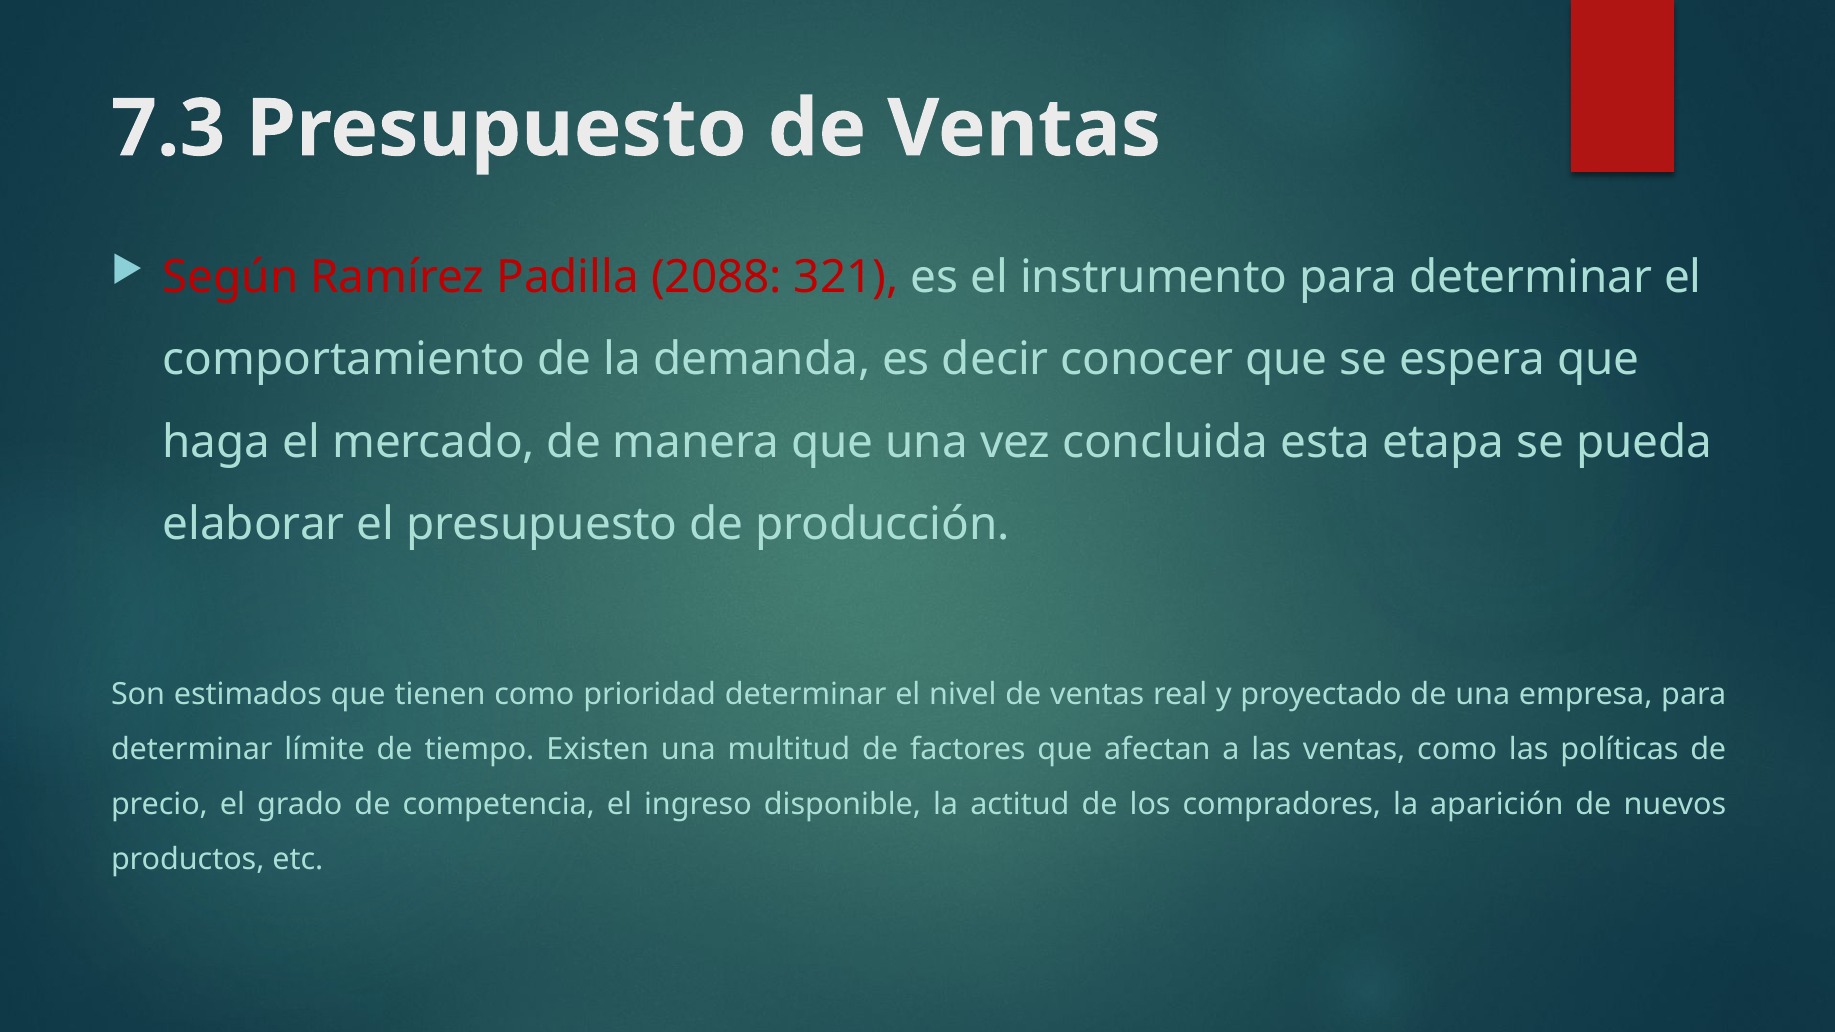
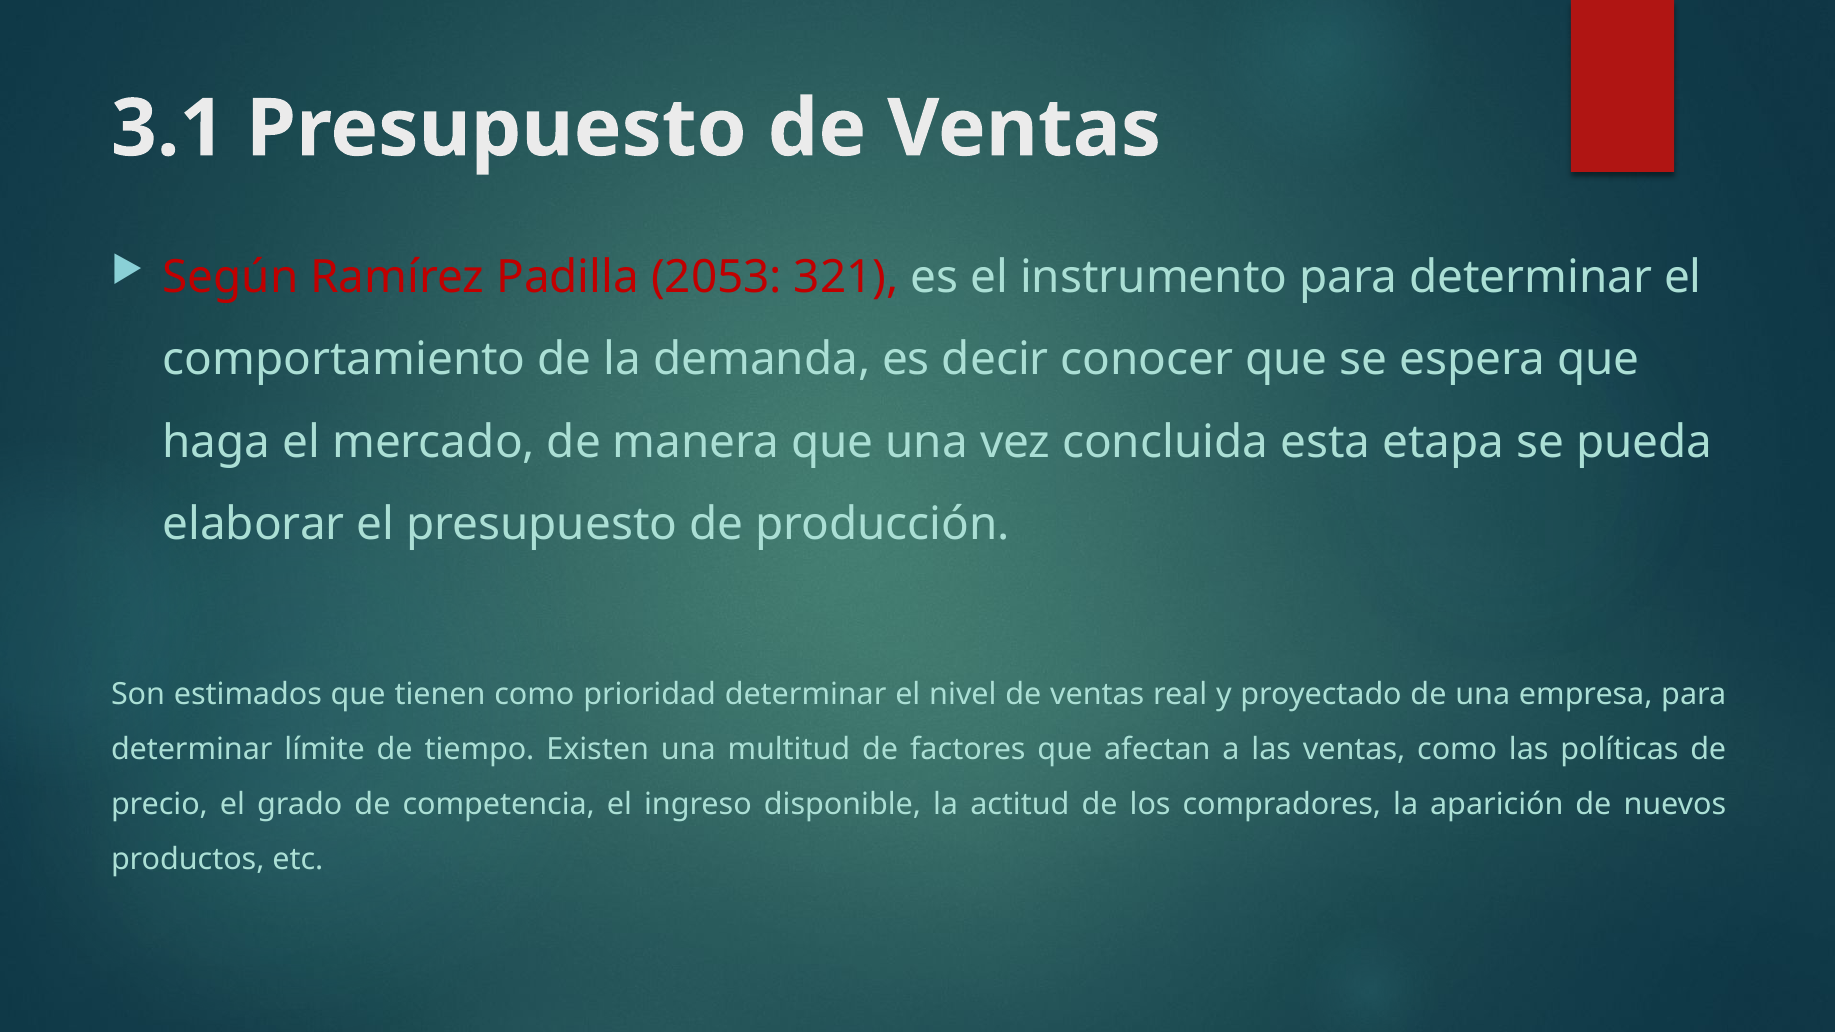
7.3: 7.3 -> 3.1 (168, 129)
2088: 2088 -> 2053 (717, 277)
